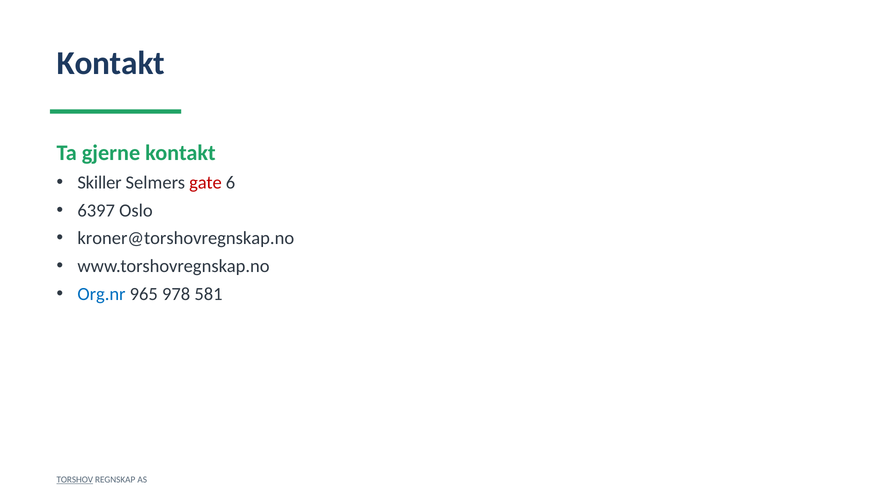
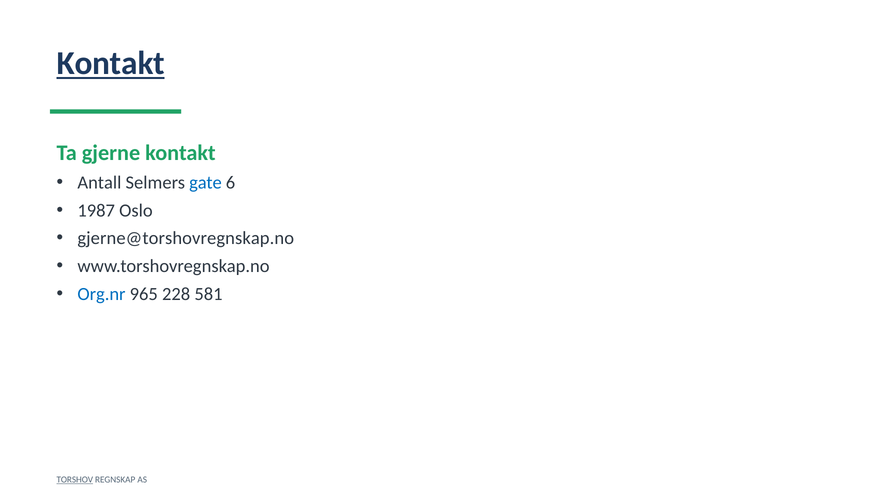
Kontakt underline: none -> present (111, 63)
Skiller: Skiller -> Antall (99, 183)
gate colour: red -> blue (205, 183)
6397: 6397 -> 1987 (96, 211)
kroner@torshovregnskap.no: kroner@torshovregnskap.no -> gjerne@torshovregnskap.no (186, 238)
978: 978 -> 228 (176, 294)
